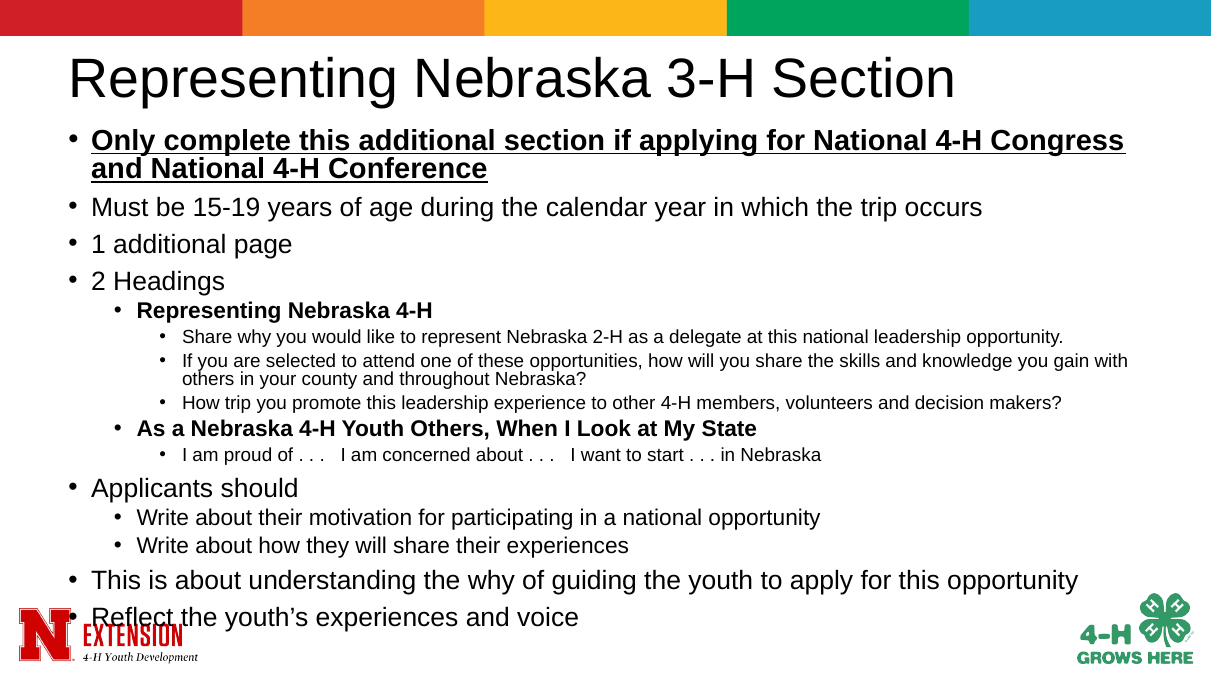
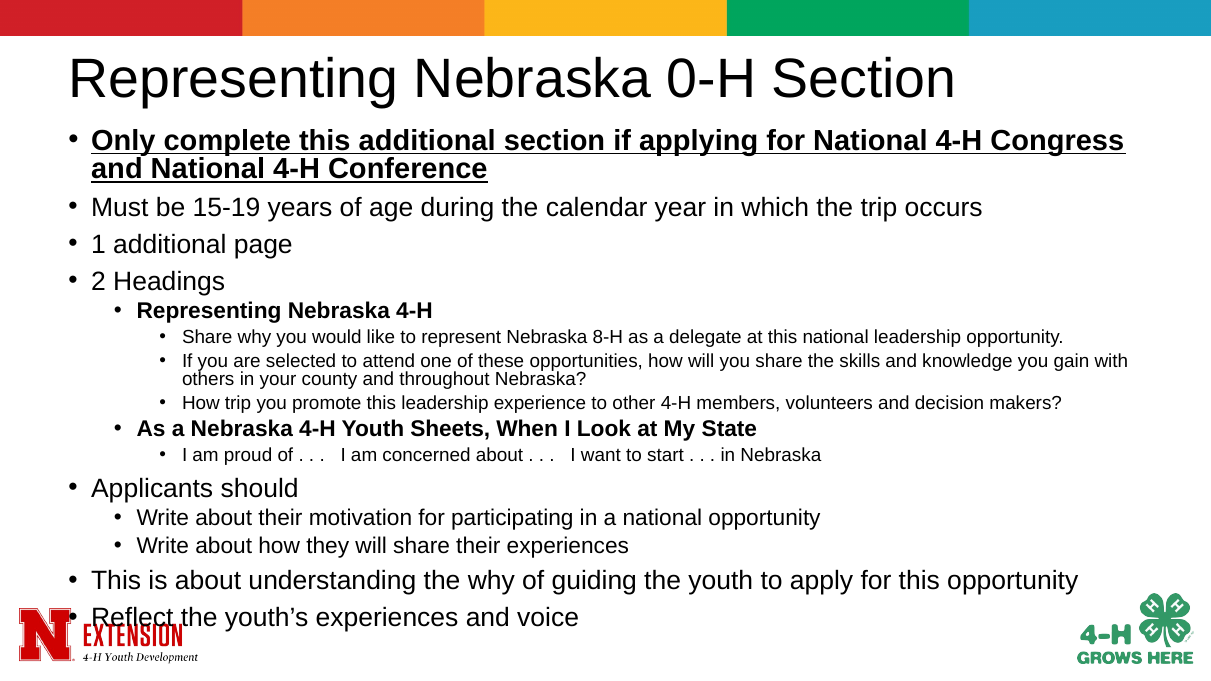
3-H: 3-H -> 0-H (712, 79)
2-H: 2-H -> 8-H (608, 337)
Youth Others: Others -> Sheets (450, 430)
